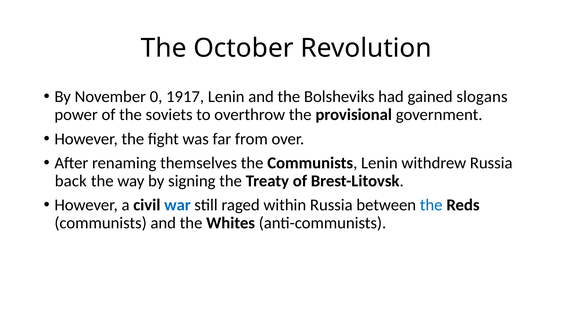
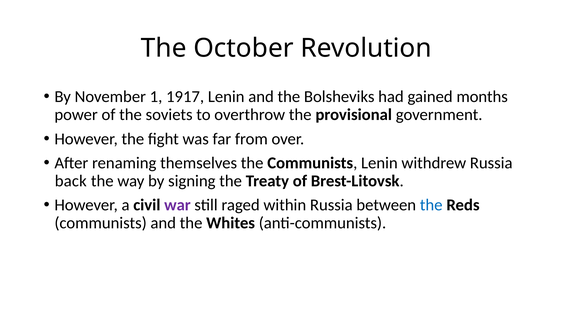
0: 0 -> 1 (156, 97)
slogans: slogans -> months (482, 97)
war colour: blue -> purple (177, 205)
